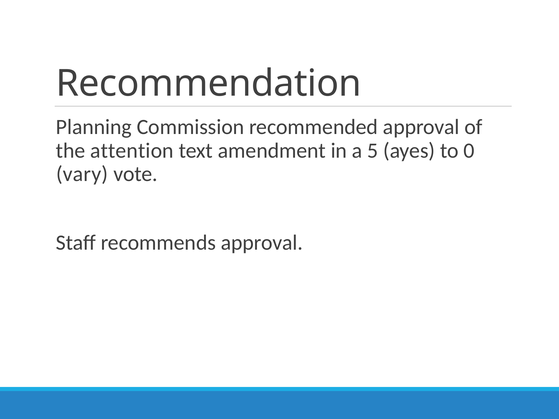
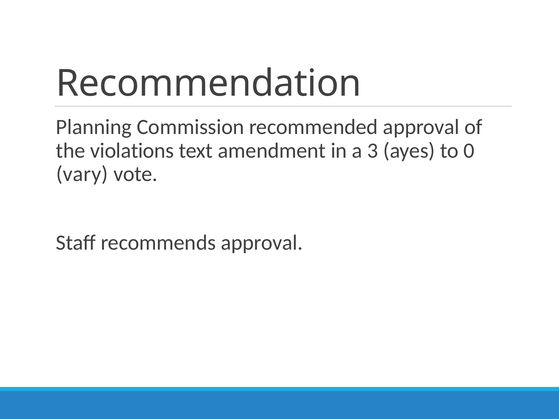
attention: attention -> violations (132, 151)
5: 5 -> 3 (373, 151)
